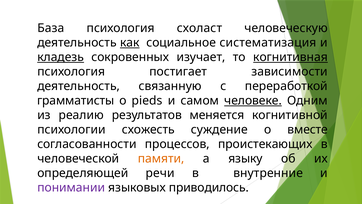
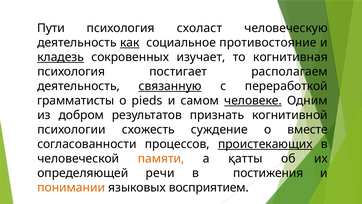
База: База -> Пути (51, 28)
систематизация: систематизация -> противостояние (268, 43)
когнитивная underline: present -> none (290, 57)
зависимости: зависимости -> располагаем (290, 71)
связанную underline: none -> present (170, 86)
реалию: реалию -> добром (81, 115)
меняется: меняется -> признать (217, 115)
проистекающих underline: none -> present (265, 144)
языку: языку -> қатты (245, 158)
внутренние: внутренние -> постижения (268, 173)
понимании colour: purple -> orange (71, 187)
приводилось: приводилось -> восприятием (209, 187)
